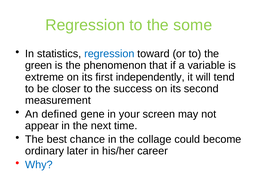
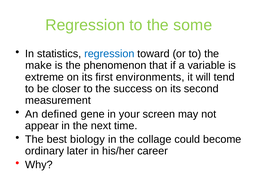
green: green -> make (39, 65)
independently: independently -> environments (150, 77)
chance: chance -> biology (87, 139)
Why colour: blue -> black (39, 164)
